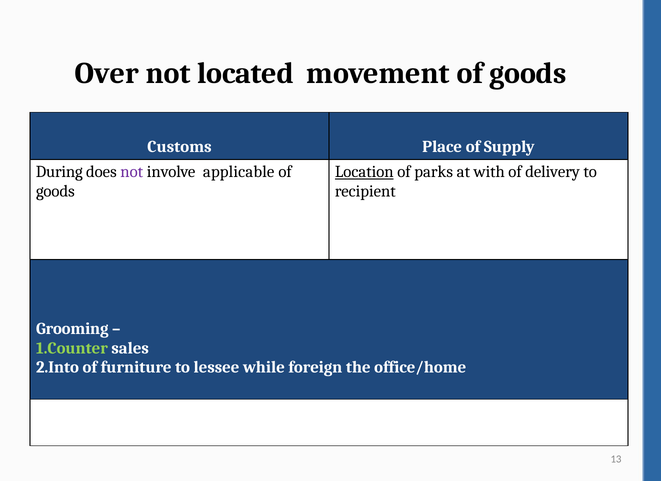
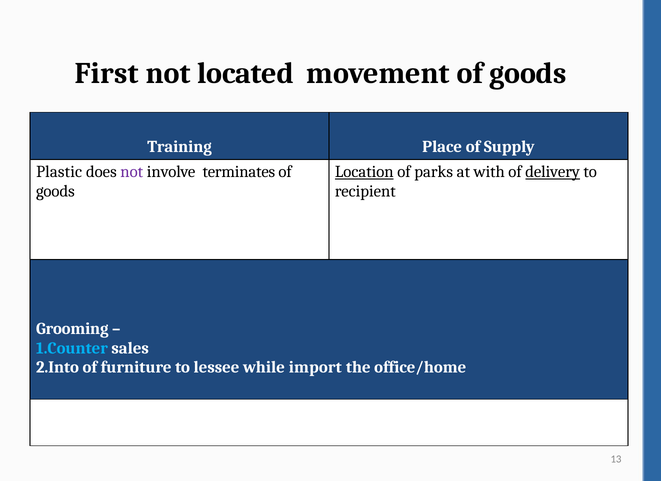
Over: Over -> First (107, 73)
Customs: Customs -> Training (180, 147)
During: During -> Plastic (59, 172)
applicable: applicable -> terminates (239, 172)
delivery underline: none -> present (553, 172)
1.Counter colour: light green -> light blue (72, 348)
foreign: foreign -> import (315, 367)
